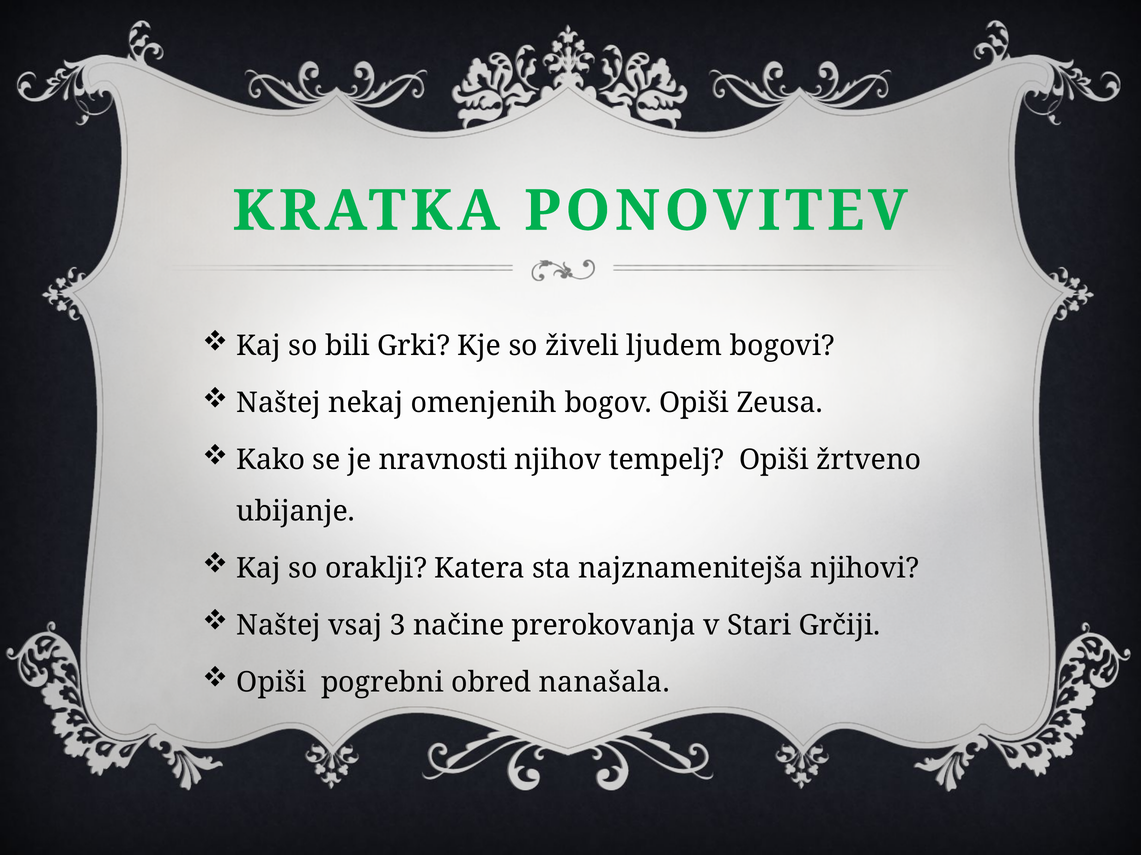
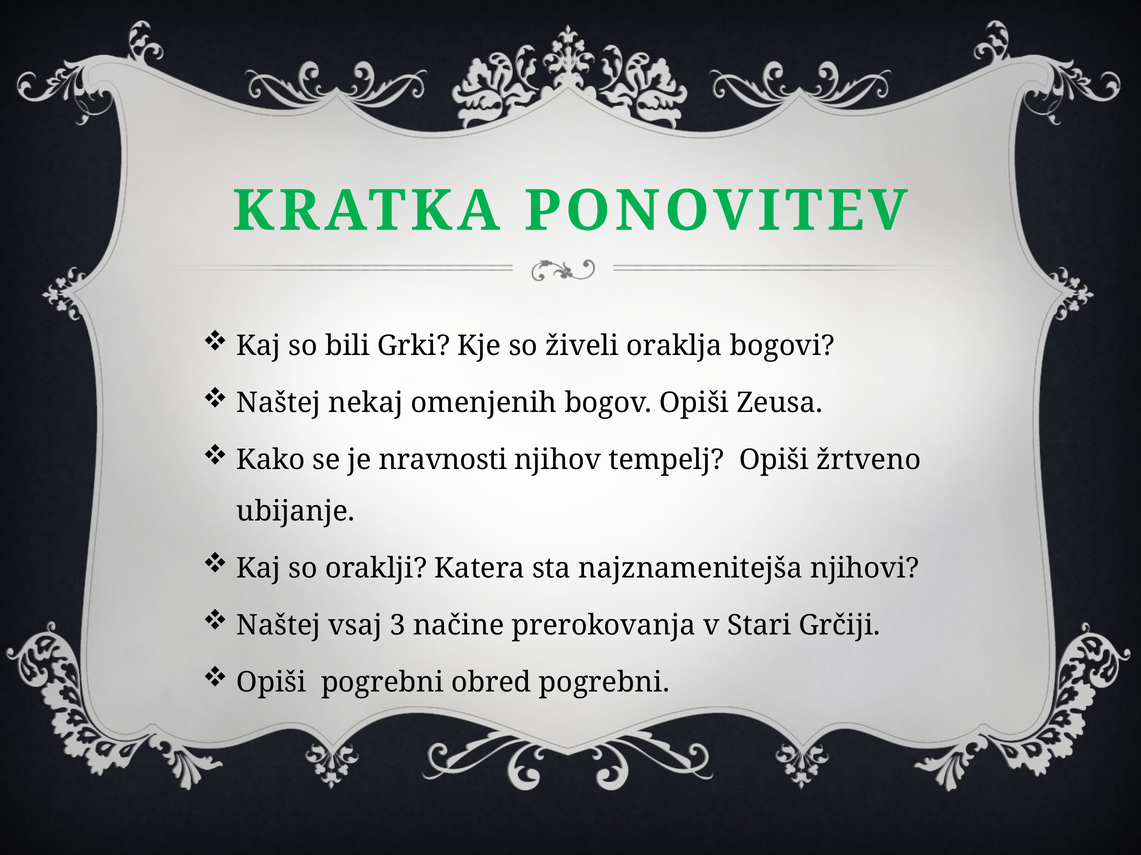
ljudem: ljudem -> oraklja (674, 346)
obred nanašala: nanašala -> pogrebni (604, 683)
